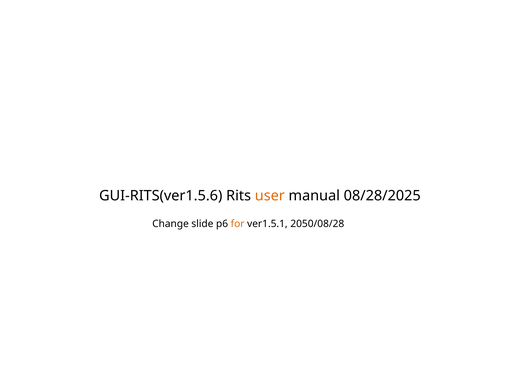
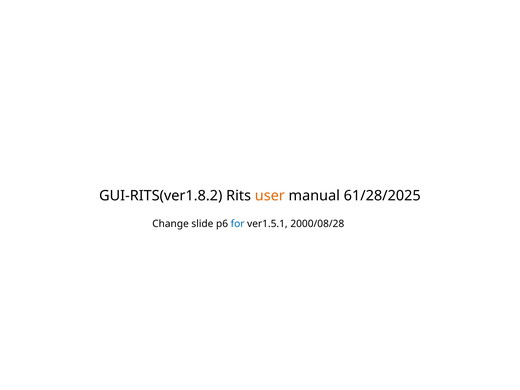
GUI-RITS(ver1.5.6: GUI-RITS(ver1.5.6 -> GUI-RITS(ver1.8.2 (161, 196)
08/28/2025: 08/28/2025 -> 61/28/2025 (382, 196)
for colour: orange -> blue (238, 224)
2050/08/28: 2050/08/28 -> 2000/08/28 (317, 224)
